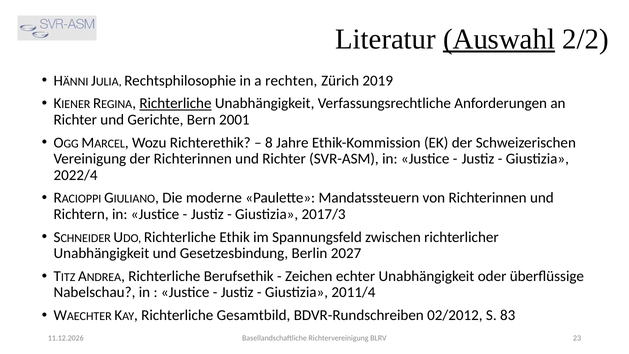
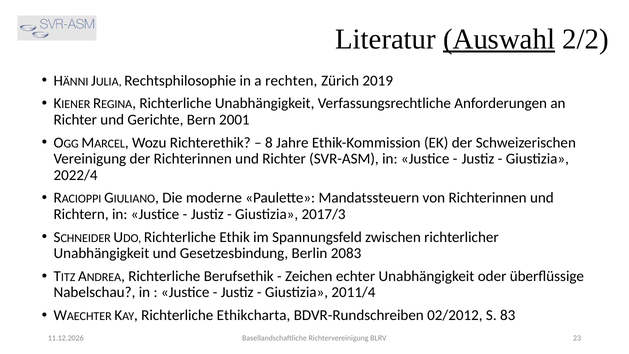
Richterliche underline: present -> none (175, 103)
2027: 2027 -> 2083 (346, 253)
Gesamtbild: Gesamtbild -> Ethikcharta (254, 315)
